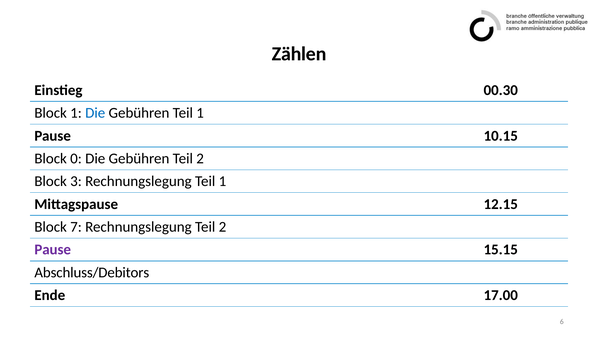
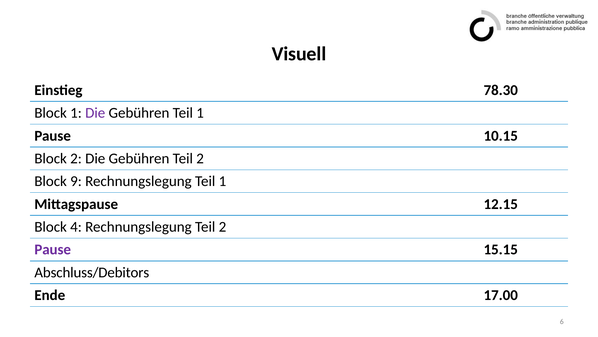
Zählen: Zählen -> Visuell (299, 54)
00.30: 00.30 -> 78.30 (501, 90)
Die colour: blue -> purple (95, 113)
Block 0: 0 -> 2 (76, 158)
3: 3 -> 9 (76, 181)
7: 7 -> 4 (76, 226)
